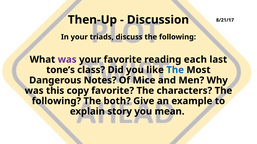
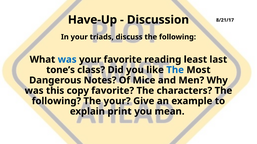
Then-Up: Then-Up -> Have-Up (92, 20)
was colour: purple -> blue (67, 60)
each: each -> least (195, 60)
The both: both -> your (117, 101)
story: story -> print (120, 112)
